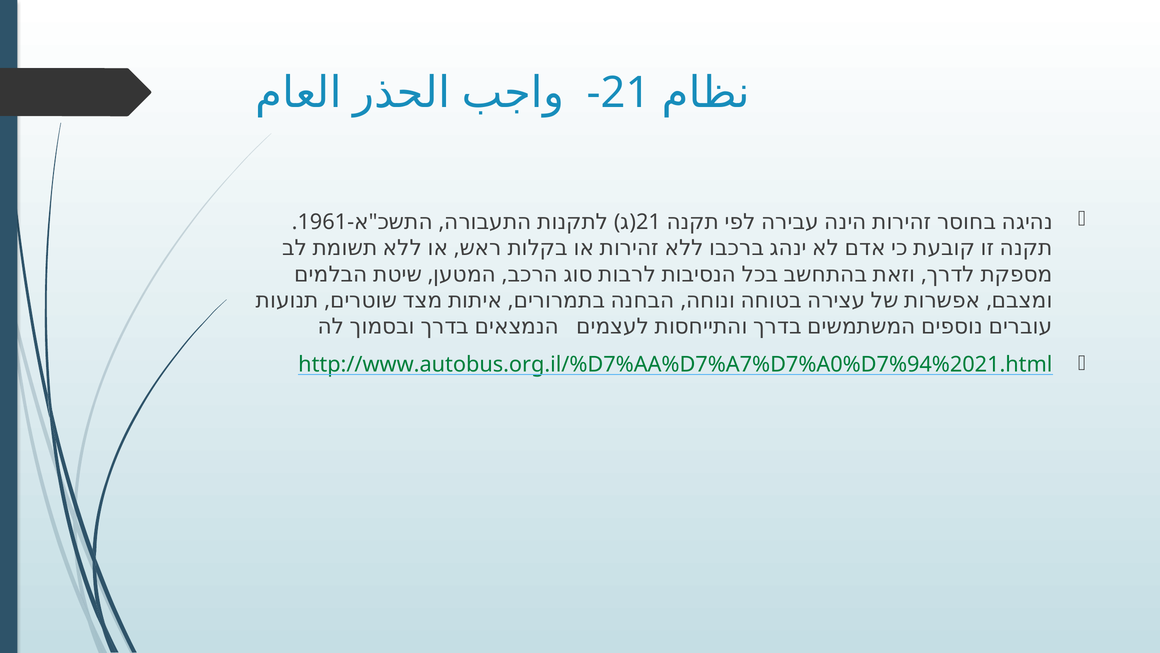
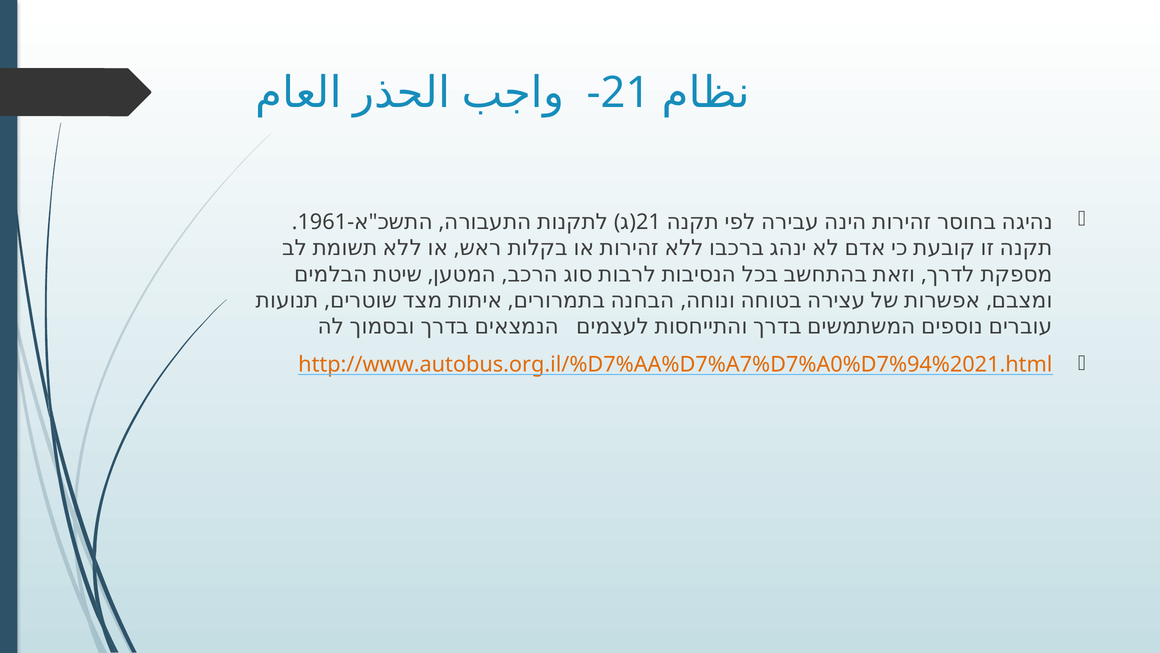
http://www.autobus.org.il/%D7%AA%D7%A7%D7%A0%D7%94%2021.html colour: green -> orange (675, 365)
